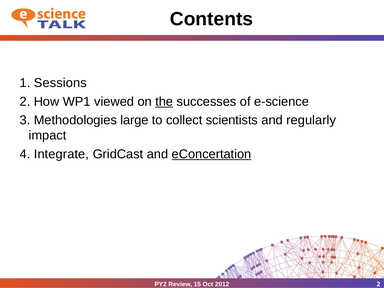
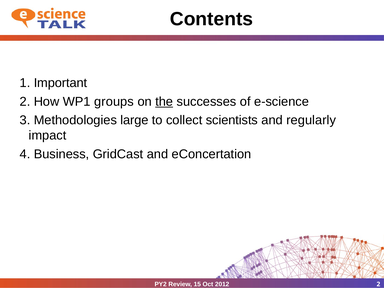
Sessions: Sessions -> Important (60, 83)
viewed: viewed -> groups (114, 102)
Integrate: Integrate -> Business (61, 154)
eConcertation underline: present -> none (212, 154)
